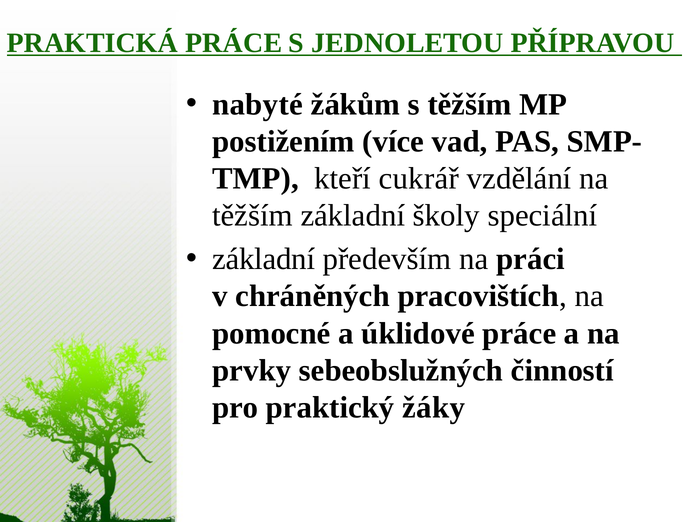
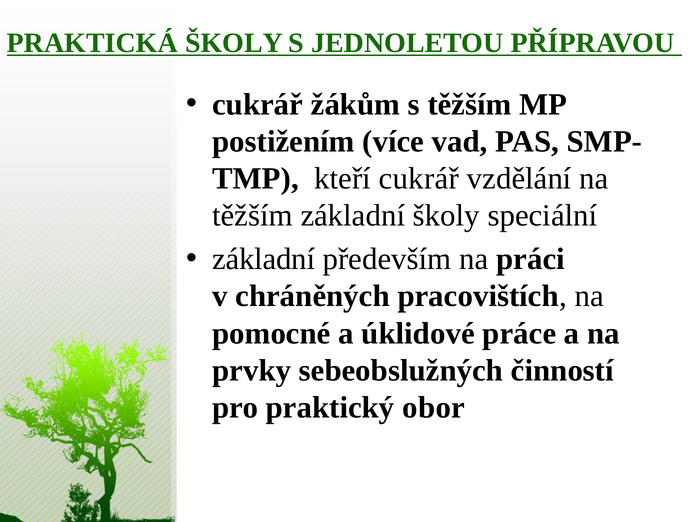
PRAKTICKÁ PRÁCE: PRÁCE -> ŠKOLY (234, 43)
nabyté: nabyté -> cukrář (258, 104)
žáky: žáky -> obor (434, 407)
